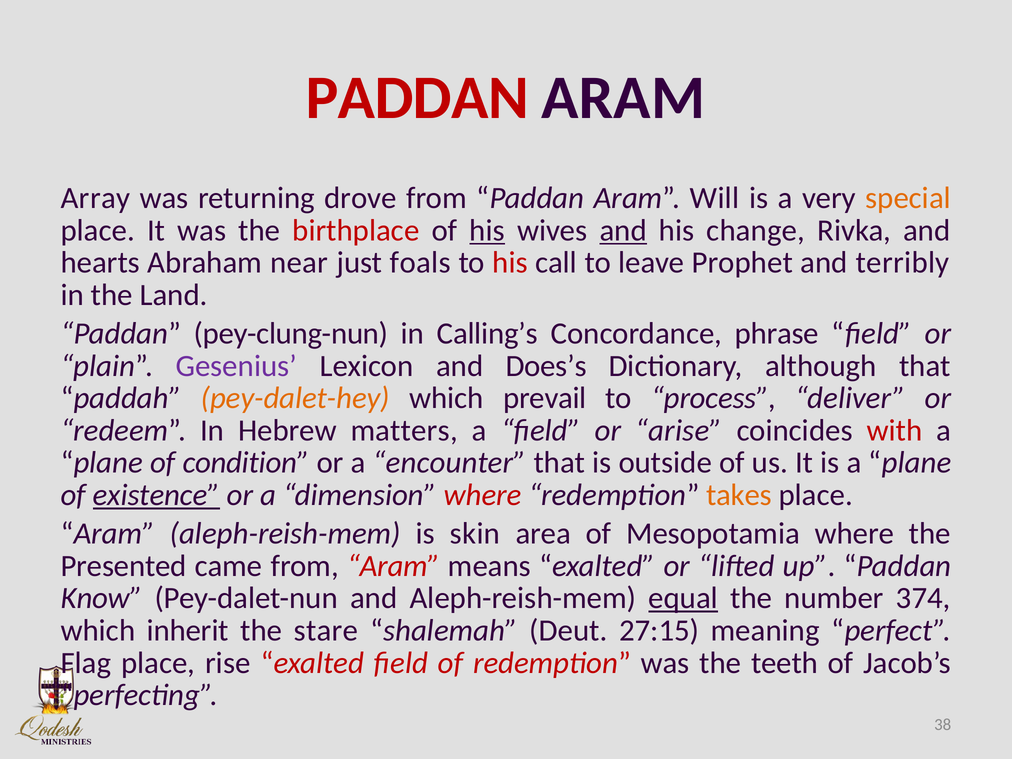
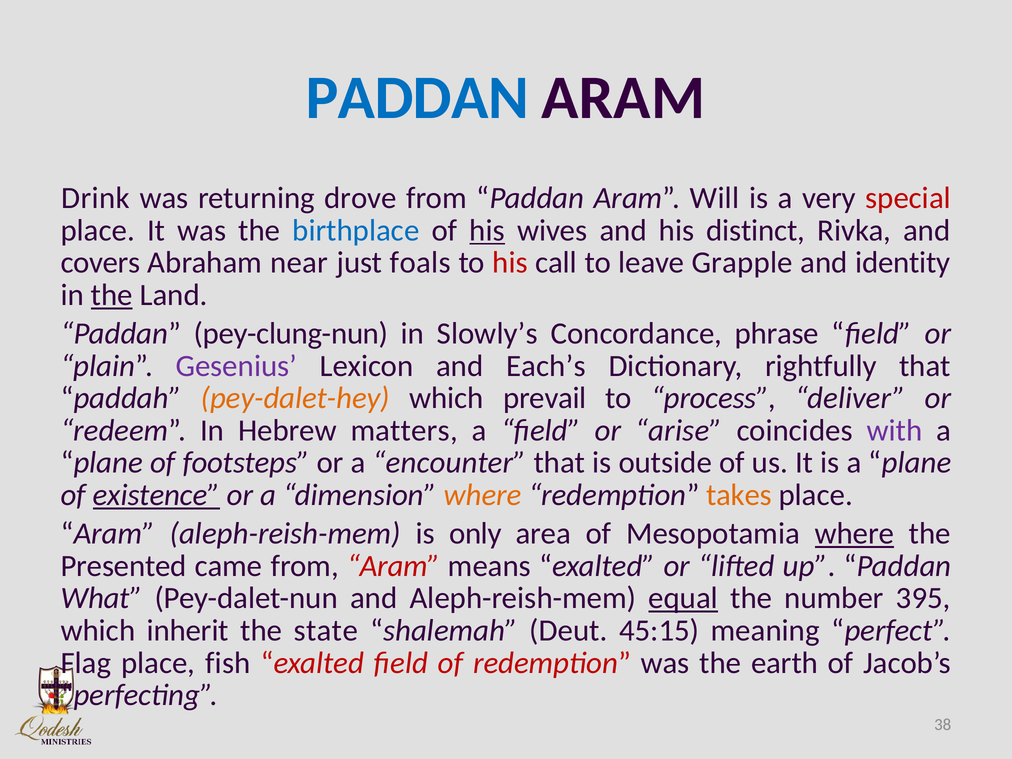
PADDAN colour: red -> blue (417, 98)
Array: Array -> Drink (95, 198)
special colour: orange -> red (908, 198)
birthplace colour: red -> blue (356, 230)
and underline: present -> none (623, 230)
change: change -> distinct (756, 230)
hearts: hearts -> covers (100, 263)
Prophet: Prophet -> Grapple (742, 263)
terribly: terribly -> identity (903, 263)
the underline: none -> present (112, 295)
Calling’s: Calling’s -> Slowly’s (487, 334)
Does’s: Does’s -> Each’s (546, 366)
although: although -> rightfully (821, 366)
with colour: red -> purple (895, 430)
condition: condition -> footsteps (246, 463)
where colour: red -> orange (483, 495)
skin: skin -> only (475, 534)
where underline: none -> present (854, 534)
Know: Know -> What (102, 598)
374: 374 -> 395 (923, 598)
stare: stare -> state (326, 631)
27:15: 27:15 -> 45:15 (659, 631)
rise: rise -> fish (228, 663)
teeth: teeth -> earth (785, 663)
